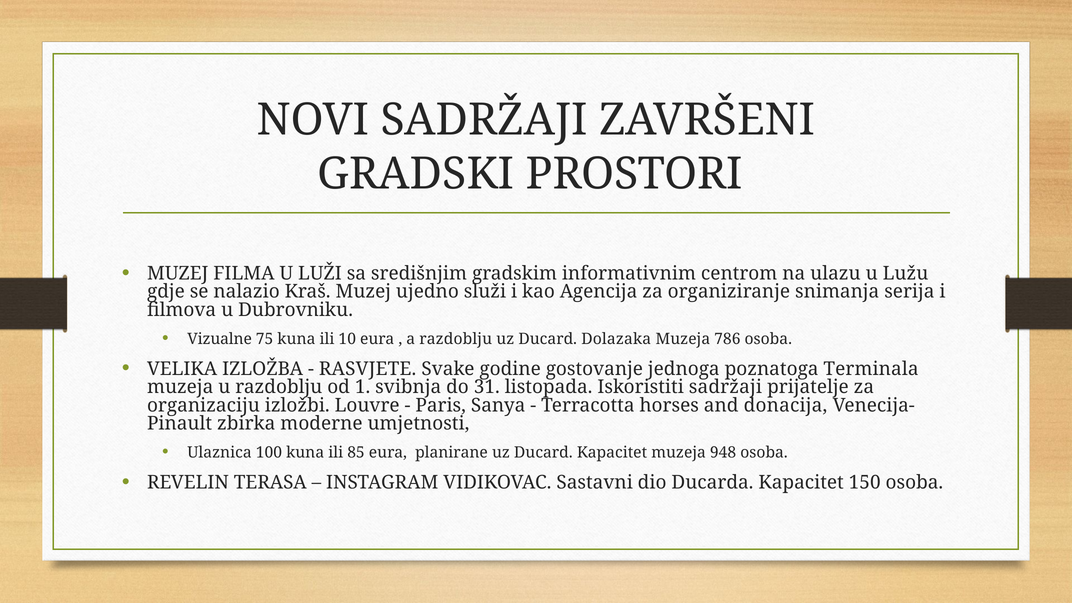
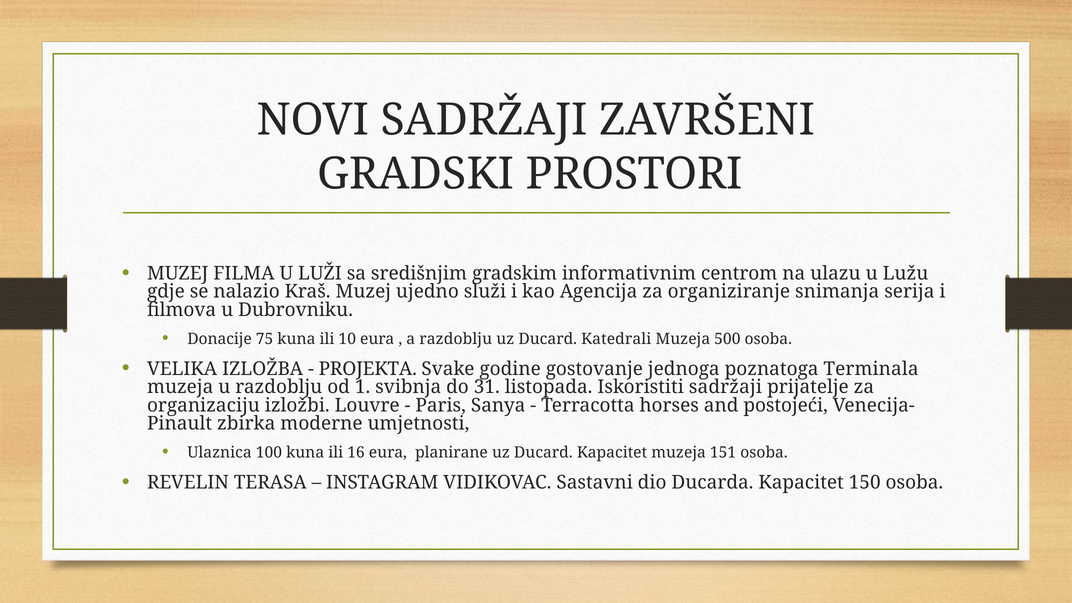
Vizualne: Vizualne -> Donacije (220, 339)
Dolazaka: Dolazaka -> Katedrali (616, 339)
786: 786 -> 500 (727, 339)
RASVJETE: RASVJETE -> PROJEKTA (368, 369)
donacija: donacija -> postojeći (786, 405)
85: 85 -> 16 (356, 453)
948: 948 -> 151 (723, 453)
